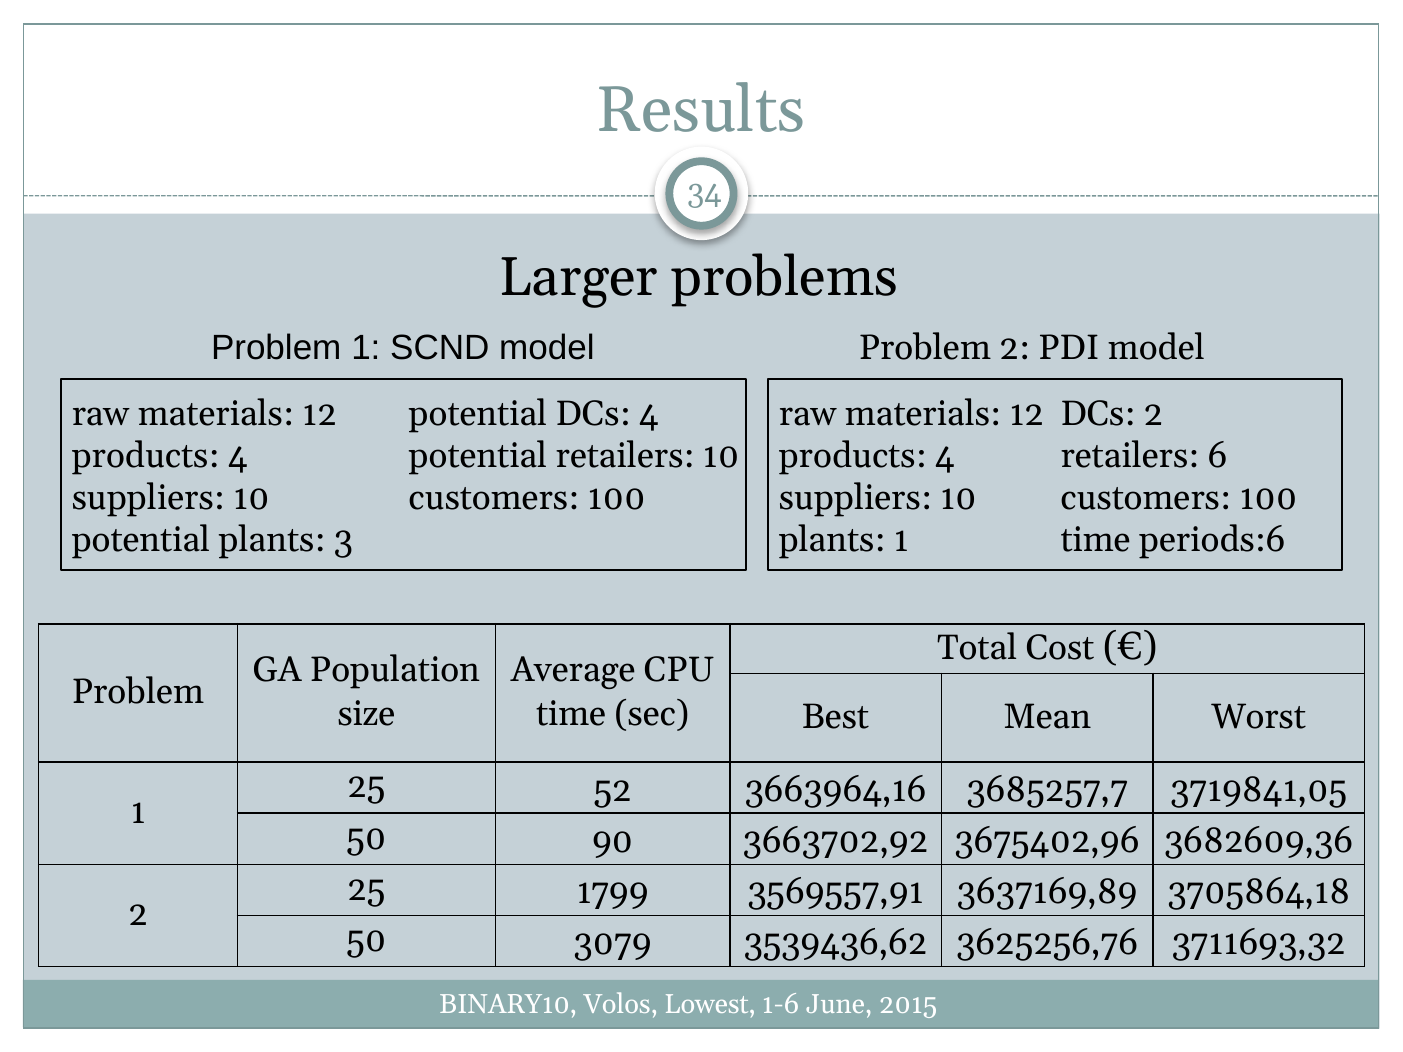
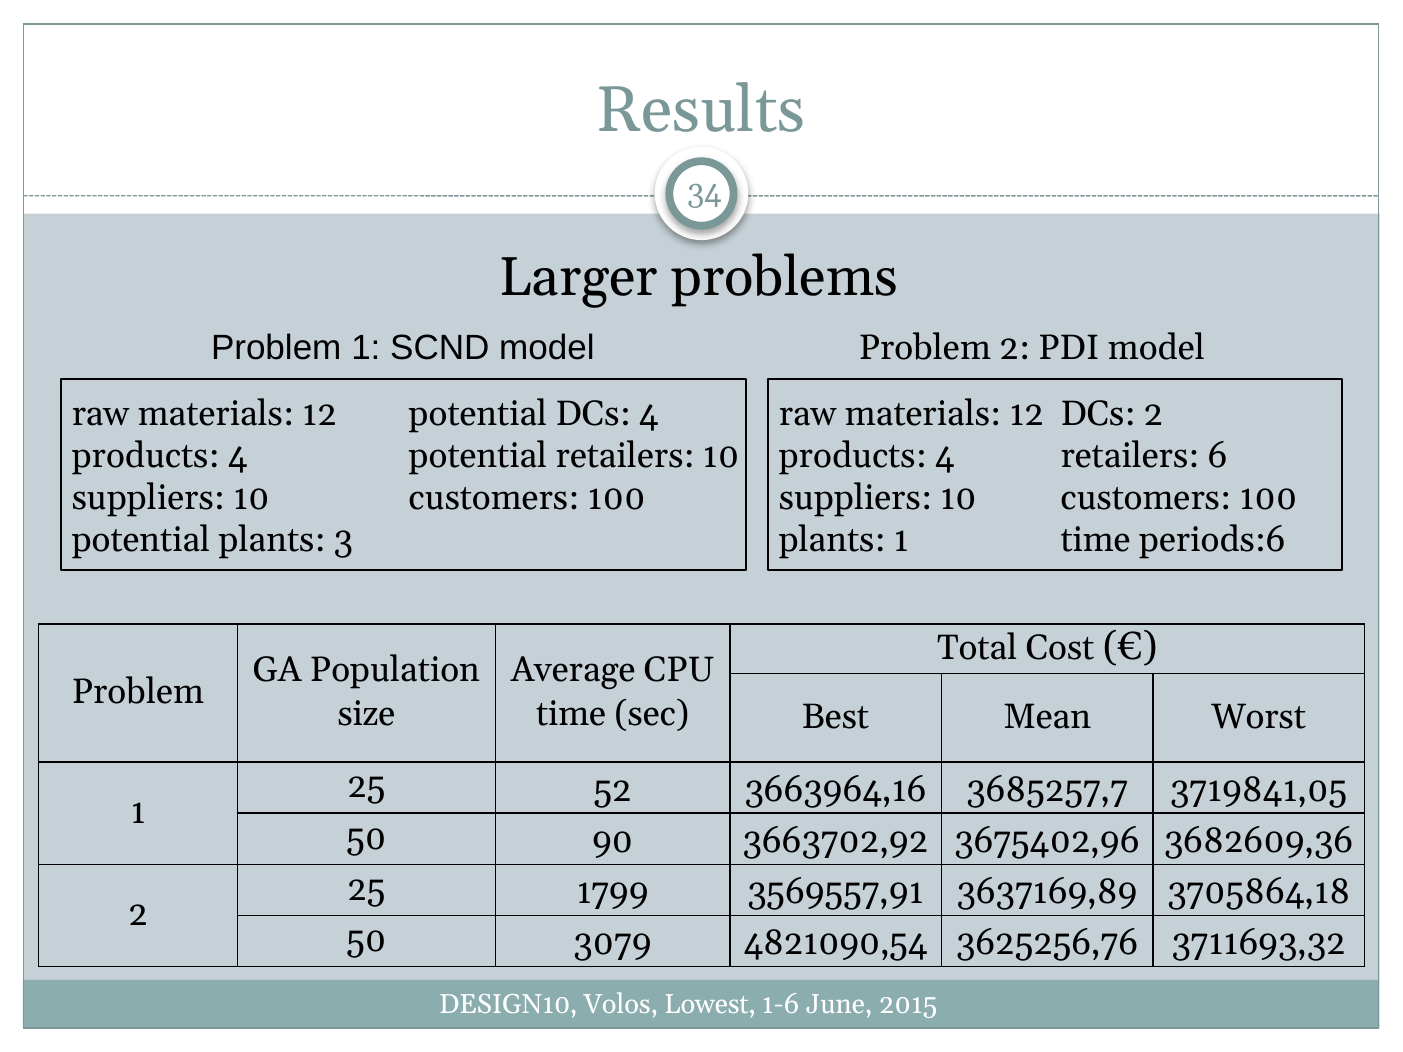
3539436,62: 3539436,62 -> 4821090,54 (836, 943)
BINARY10: BINARY10 -> DESIGN10 (508, 1004)
